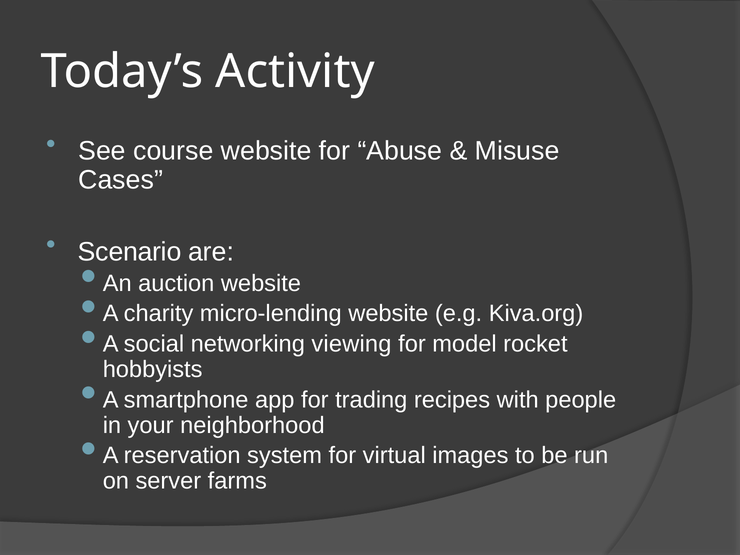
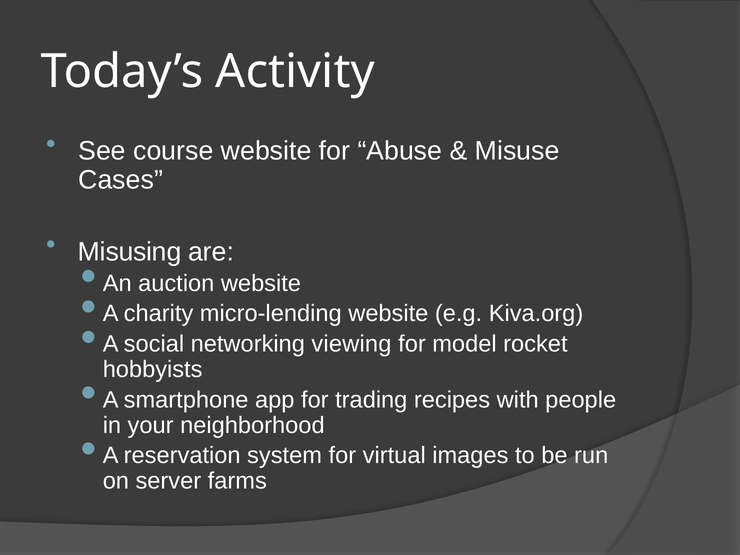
Scenario: Scenario -> Misusing (130, 252)
